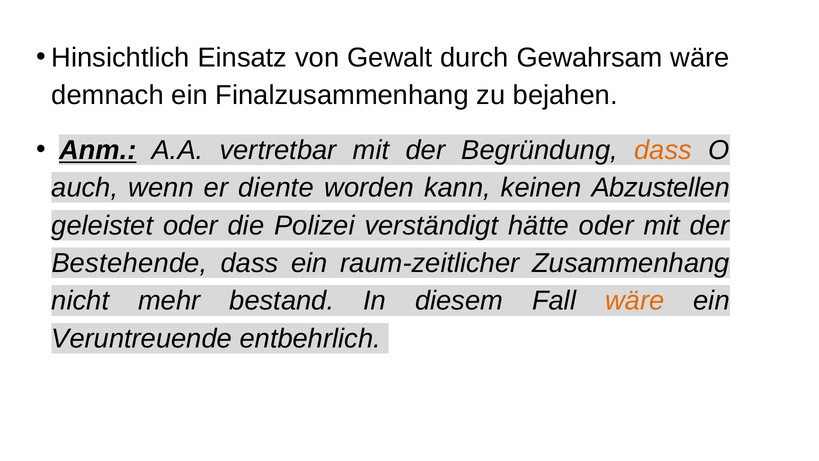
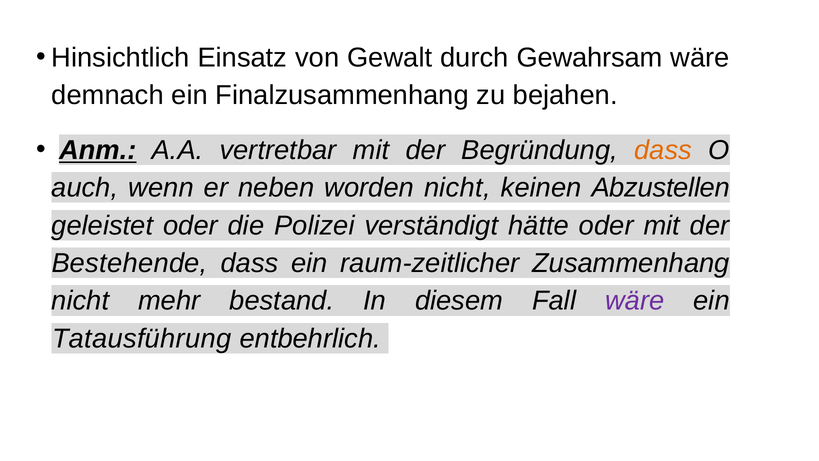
diente: diente -> neben (276, 188)
worden kann: kann -> nicht (457, 188)
wäre colour: orange -> purple (635, 301)
Veruntreuende: Veruntreuende -> Tatausführung (142, 338)
